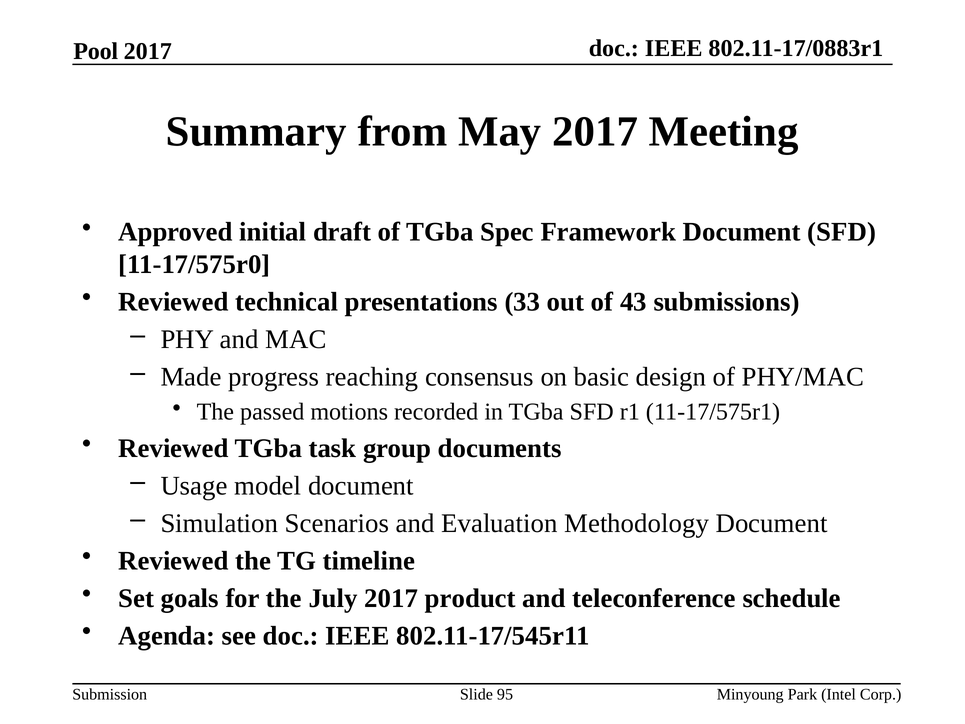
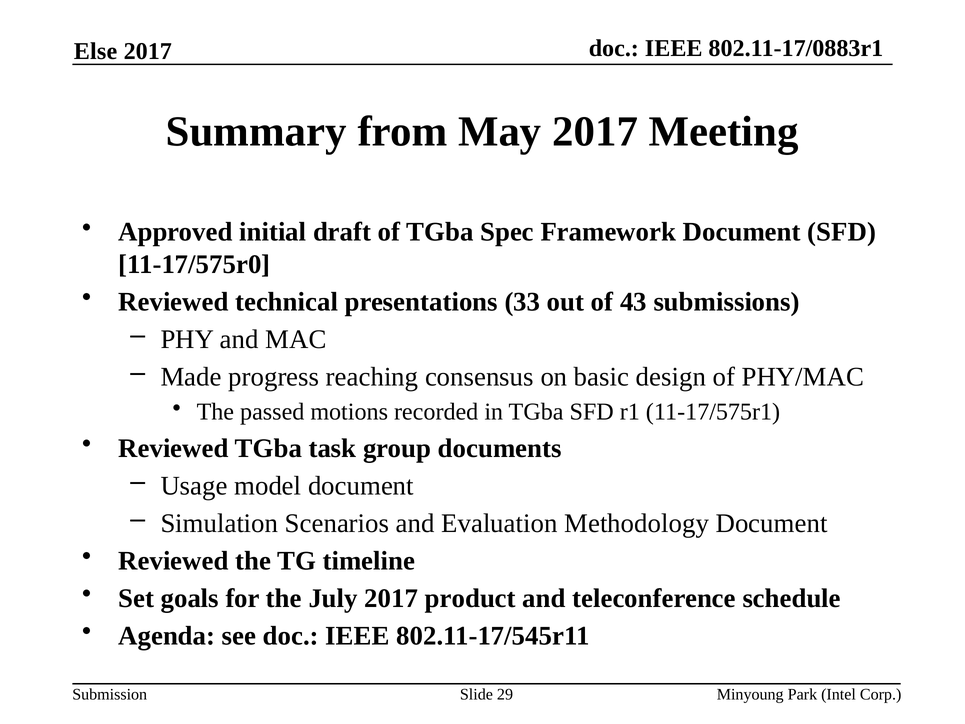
Pool: Pool -> Else (96, 51)
95: 95 -> 29 (505, 694)
